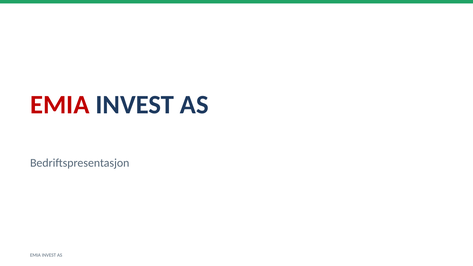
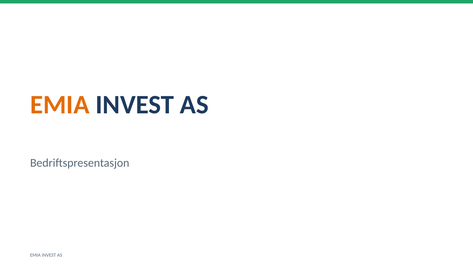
EMIA colour: red -> orange (60, 105)
